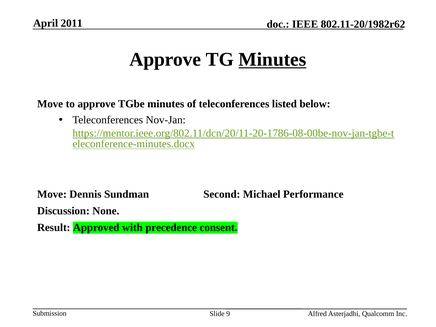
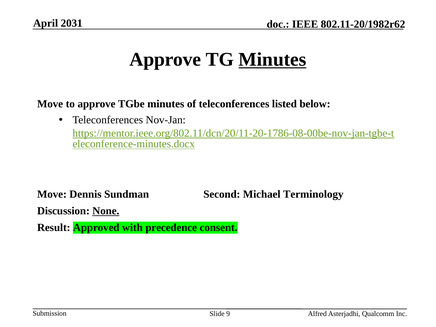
2011: 2011 -> 2031 (72, 23)
Performance: Performance -> Terminology (313, 194)
None underline: none -> present (106, 211)
